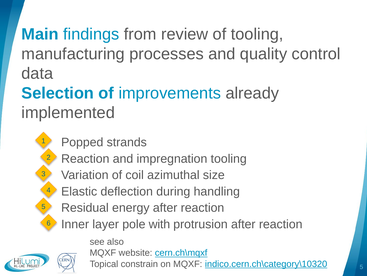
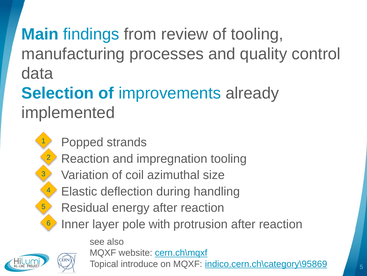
constrain: constrain -> introduce (139, 263)
indico.cern.ch\category\10320: indico.cern.ch\category\10320 -> indico.cern.ch\category\95869 (266, 263)
